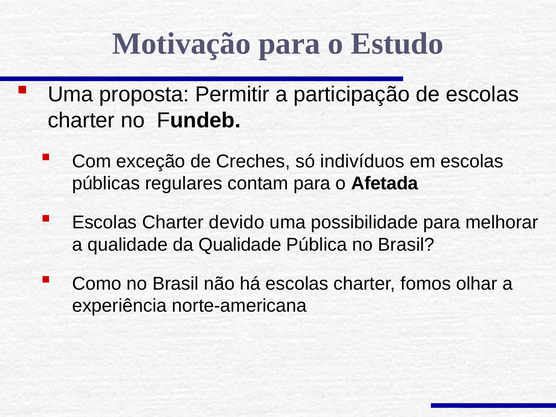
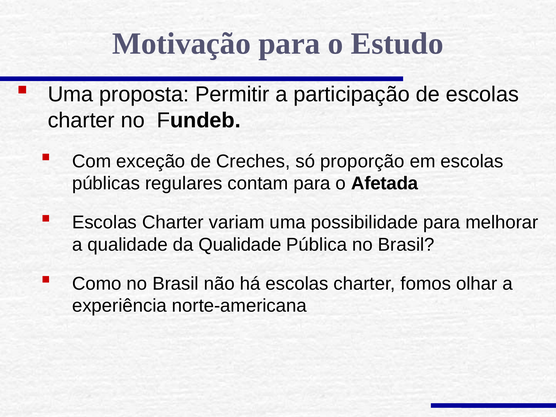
indivíduos: indivíduos -> proporção (362, 161)
devido: devido -> variam (237, 222)
